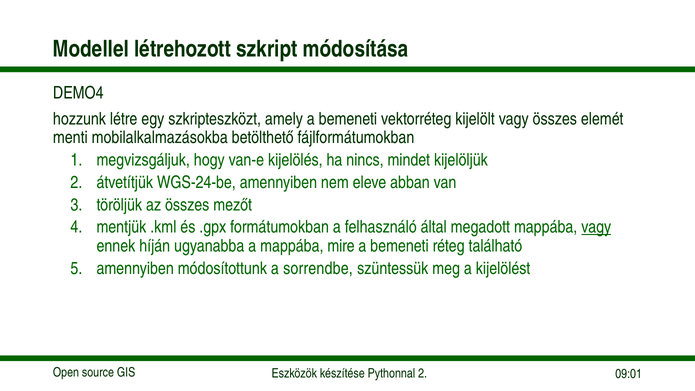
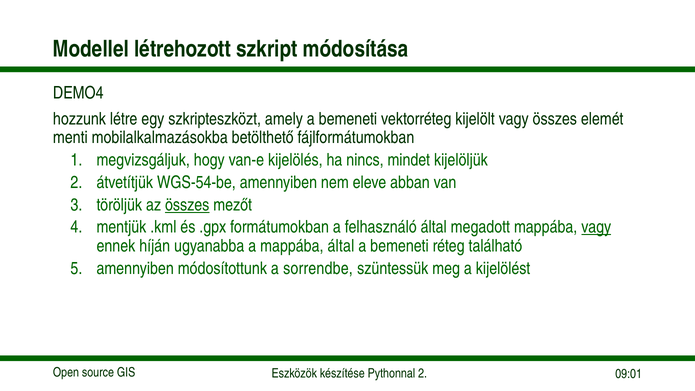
WGS-24-be: WGS-24-be -> WGS-54-be (196, 182)
összes underline: none -> present (187, 205)
mappába mire: mire -> által (341, 246)
